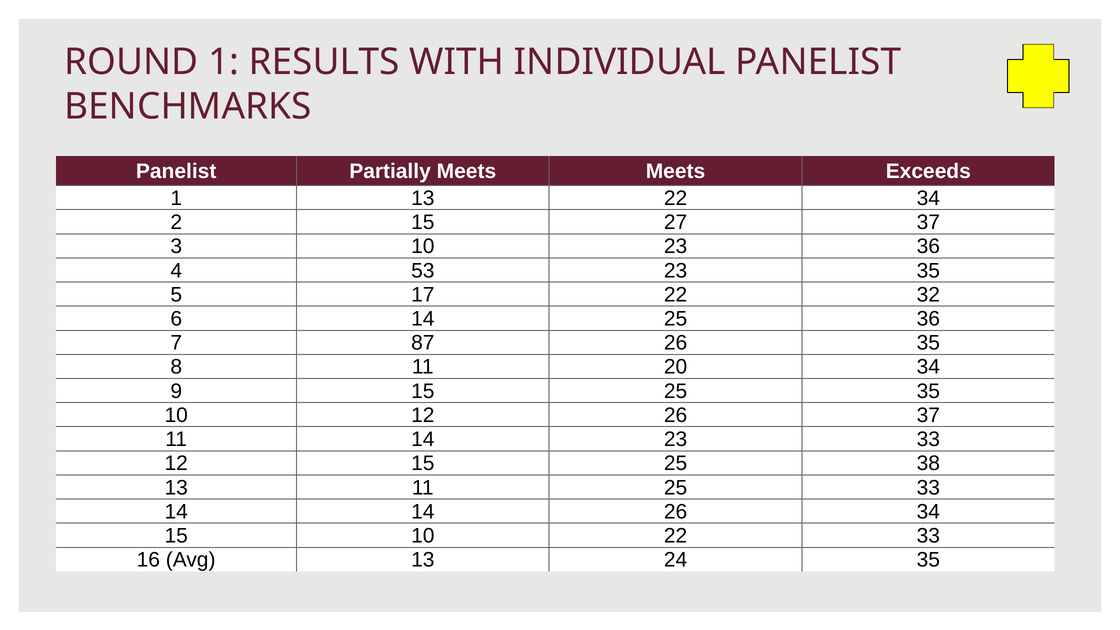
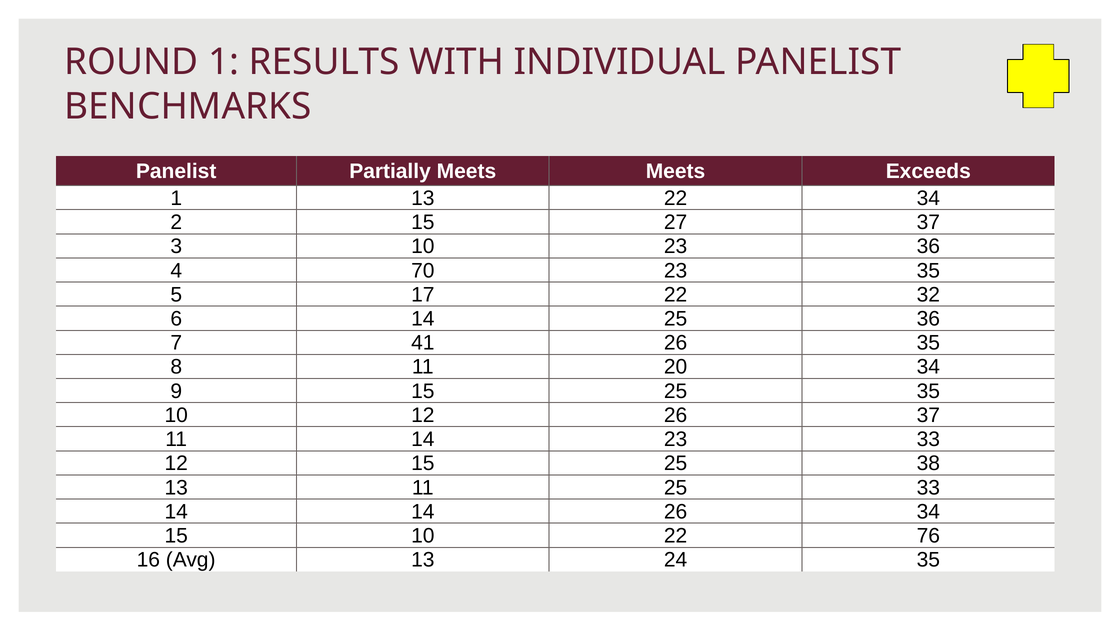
53: 53 -> 70 (423, 271)
87: 87 -> 41 (423, 343)
22 33: 33 -> 76 (928, 536)
